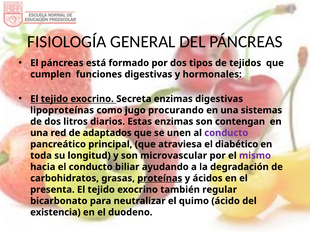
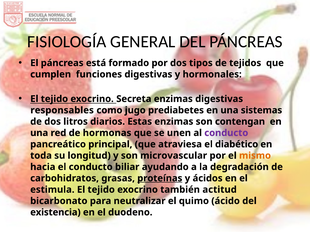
tejido underline: present -> none (54, 99)
lipoproteínas: lipoproteínas -> responsables (62, 110)
procurando: procurando -> prediabetes (176, 110)
adaptados: adaptados -> hormonas (107, 133)
mismo colour: purple -> orange (255, 156)
presenta: presenta -> estimula (52, 190)
regular: regular -> actitud (220, 190)
